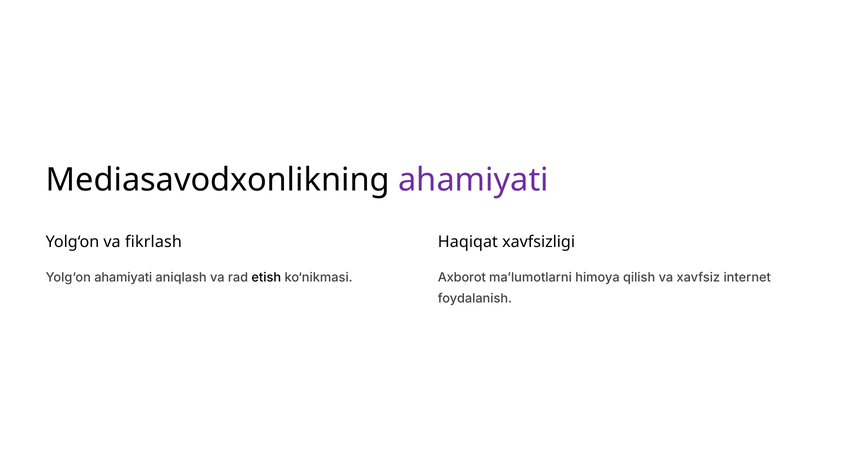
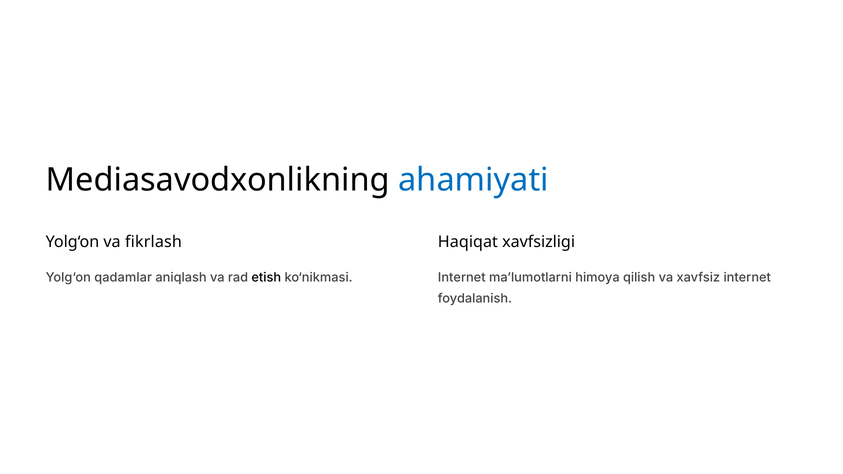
ahamiyati colour: purple -> blue (473, 180)
Yolg‘on ahamiyati: ahamiyati -> qadamlar (123, 278)
Axborot: Axborot -> Internet (462, 278)
